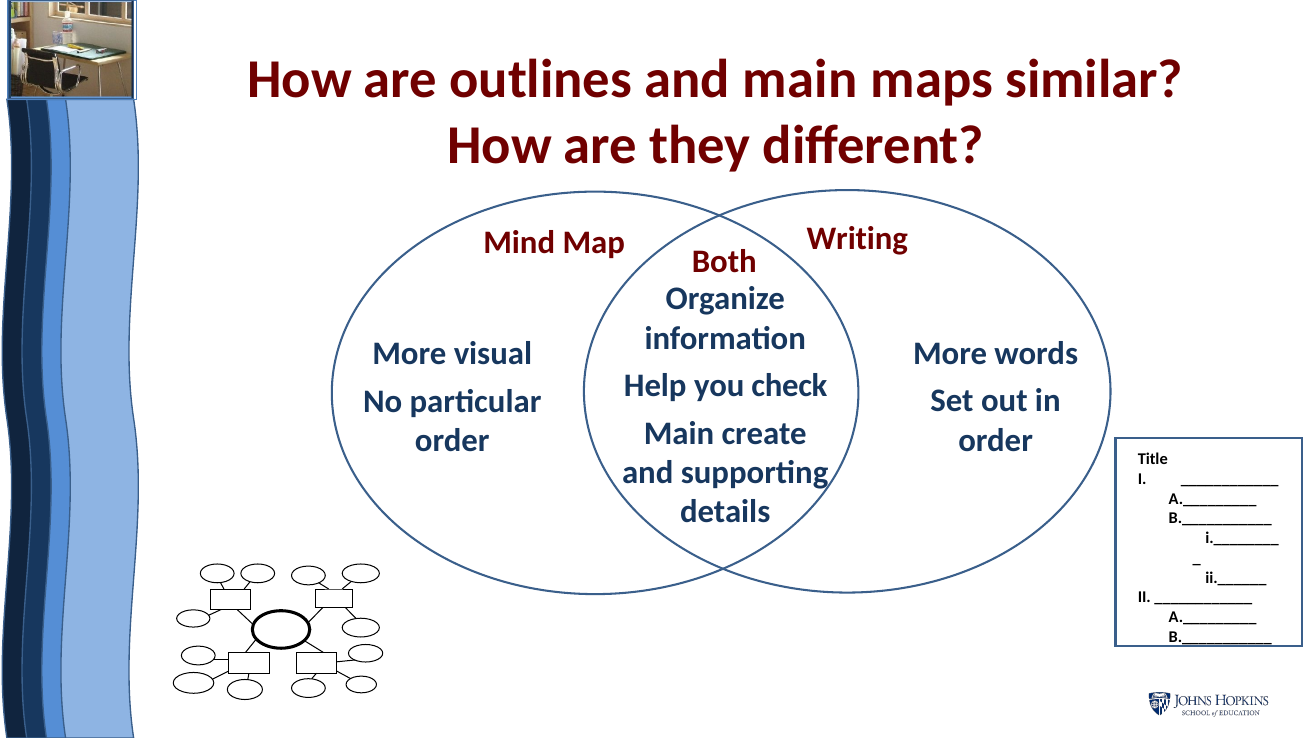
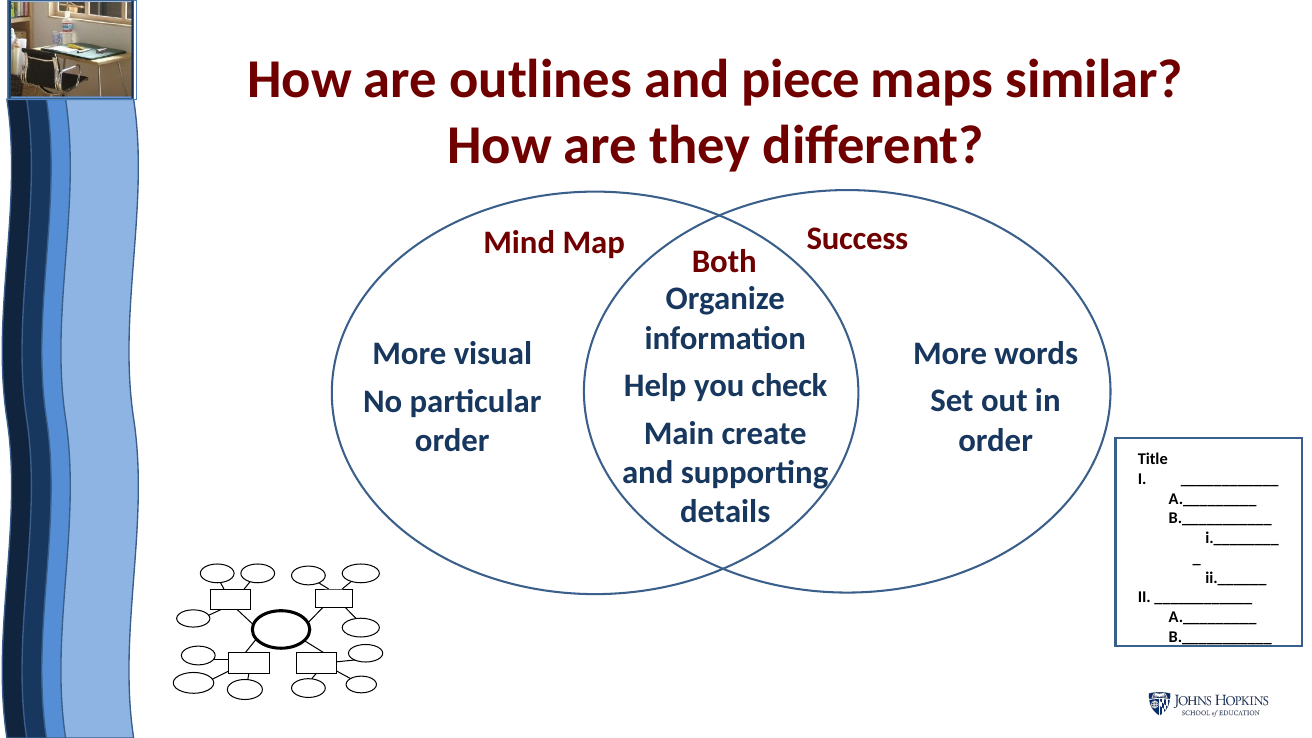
and main: main -> piece (801, 80)
Writing: Writing -> Success (857, 238)
